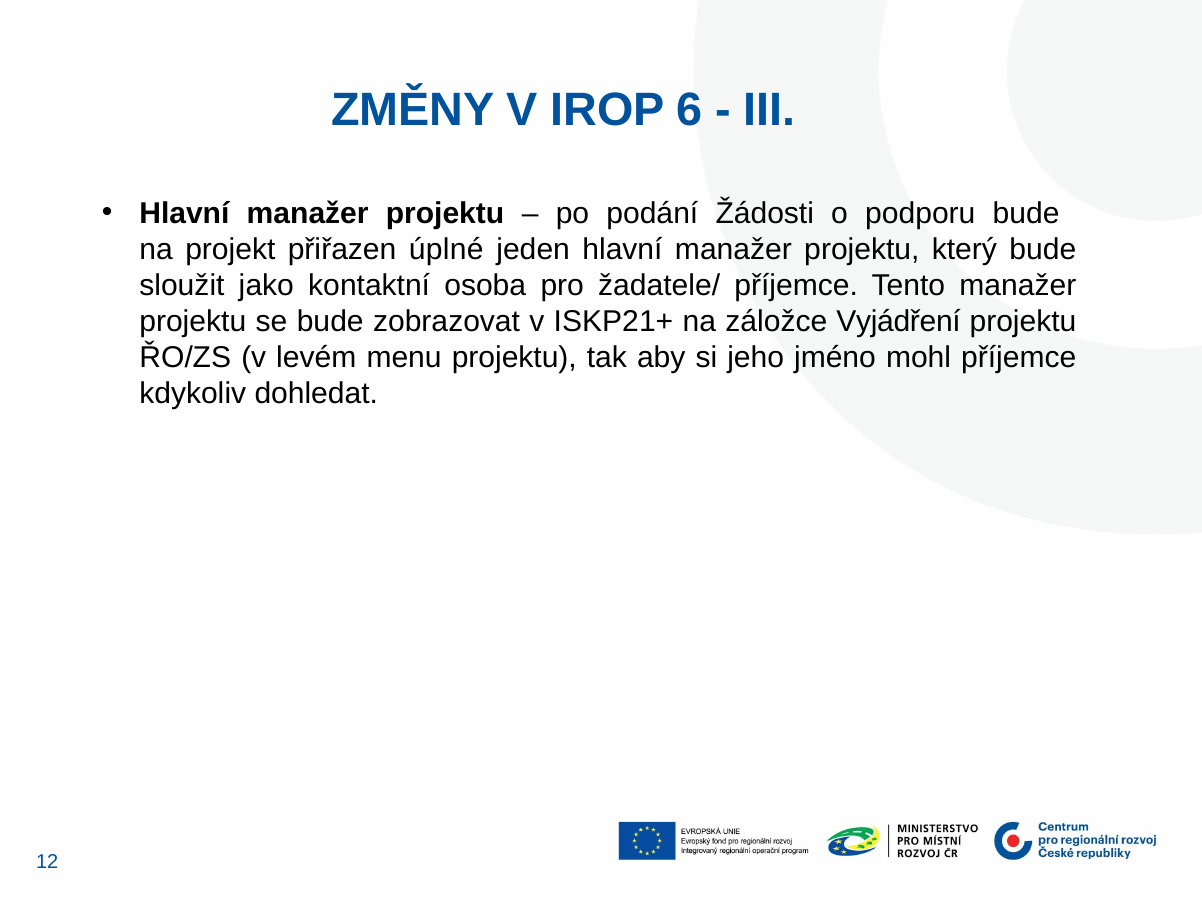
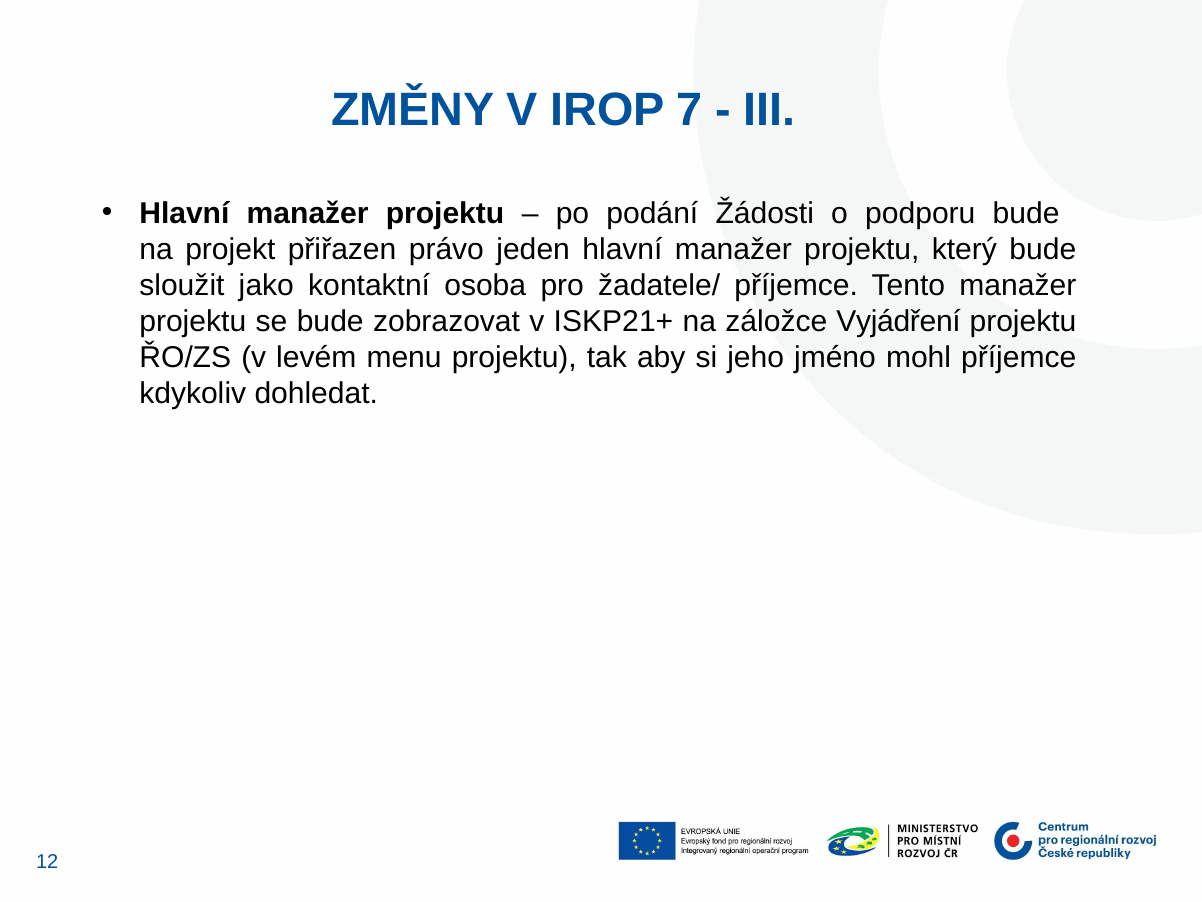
6: 6 -> 7 (690, 110)
úplné: úplné -> právo (446, 250)
